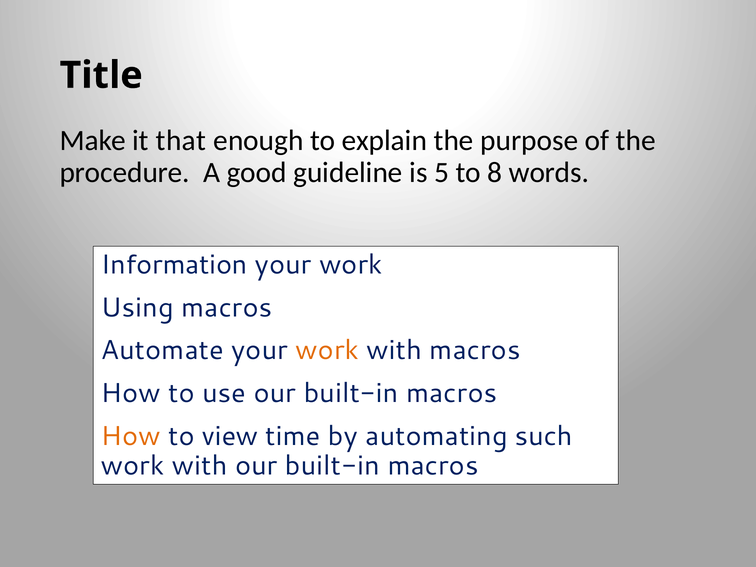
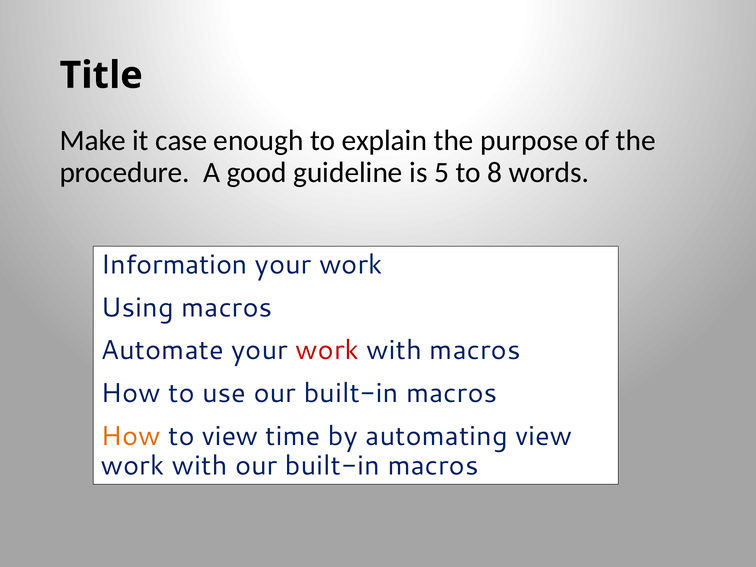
that: that -> case (181, 141)
work colour: orange -> red (327, 350)
automating such: such -> view (544, 436)
